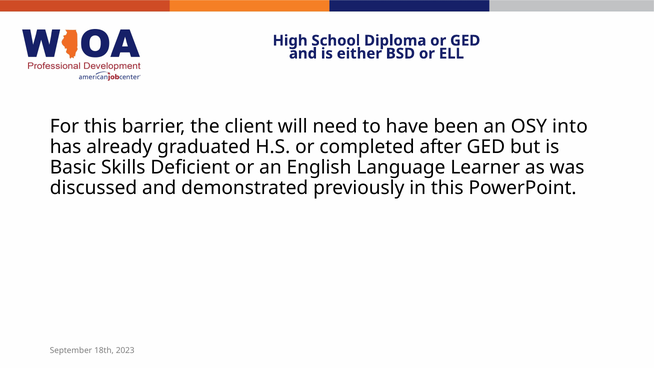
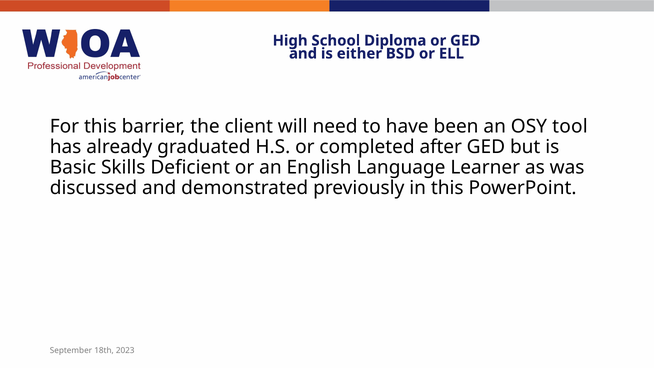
into: into -> tool (570, 126)
